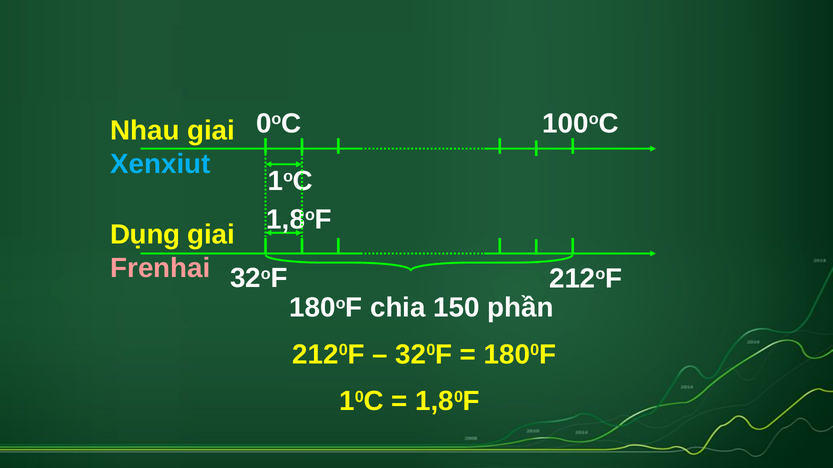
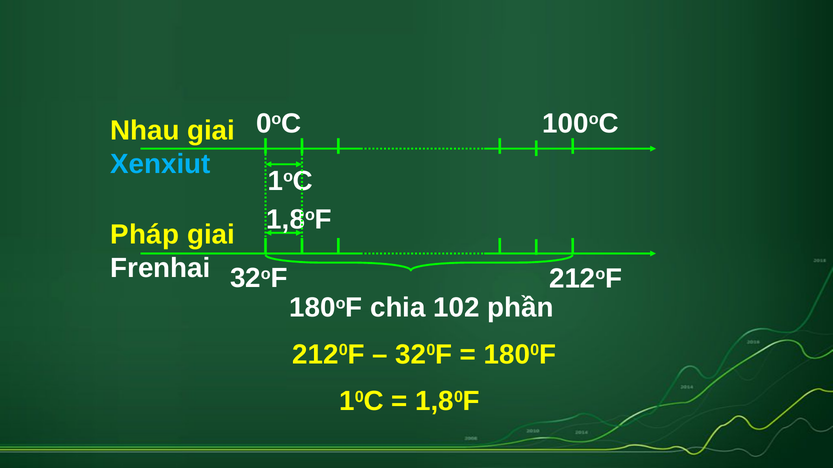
Dụng: Dụng -> Pháp (145, 235)
Frenhai colour: pink -> white (160, 268)
150: 150 -> 102 (457, 308)
